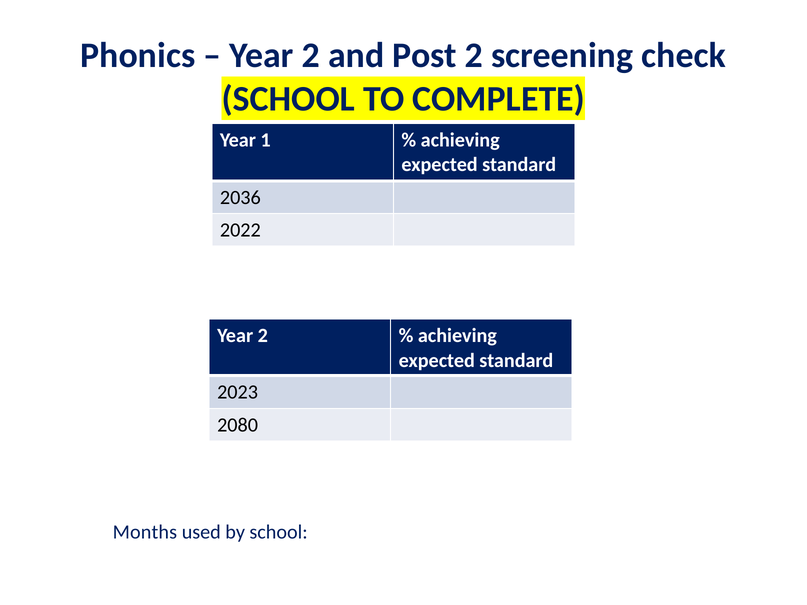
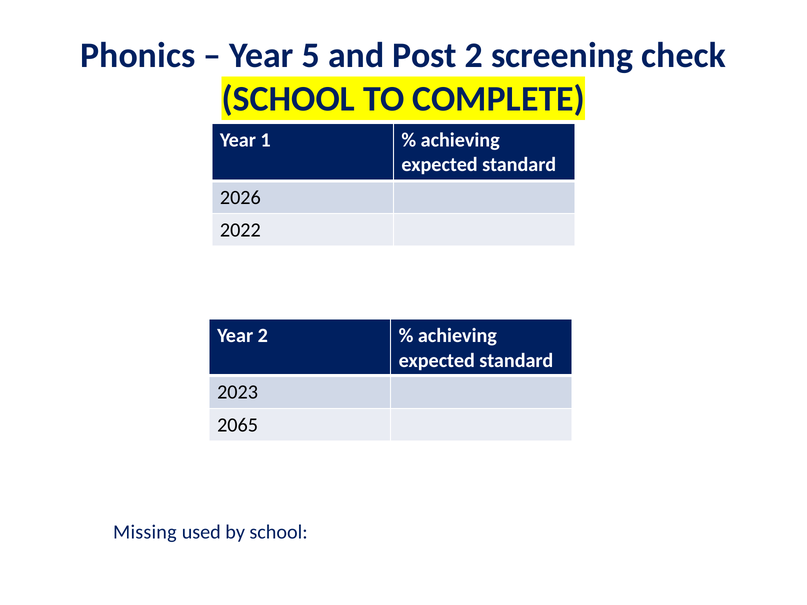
2: 2 -> 5 (311, 56)
2036: 2036 -> 2026 (240, 197)
2080: 2080 -> 2065 (238, 425)
Months: Months -> Missing (145, 532)
